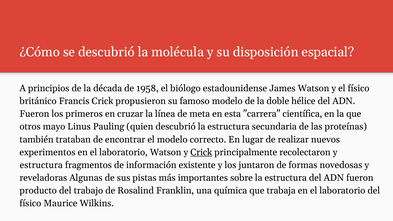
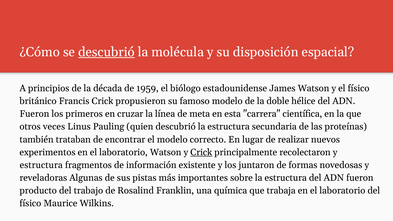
descubrió underline: none -> present (106, 52)
1958: 1958 -> 1959 (147, 88)
mayo: mayo -> veces (54, 127)
